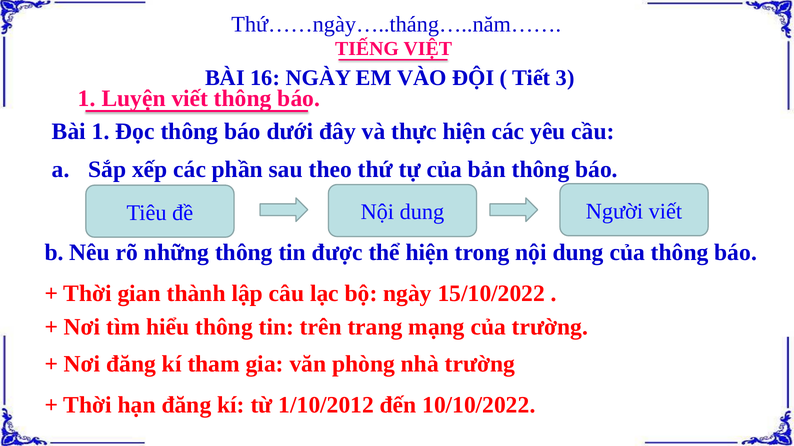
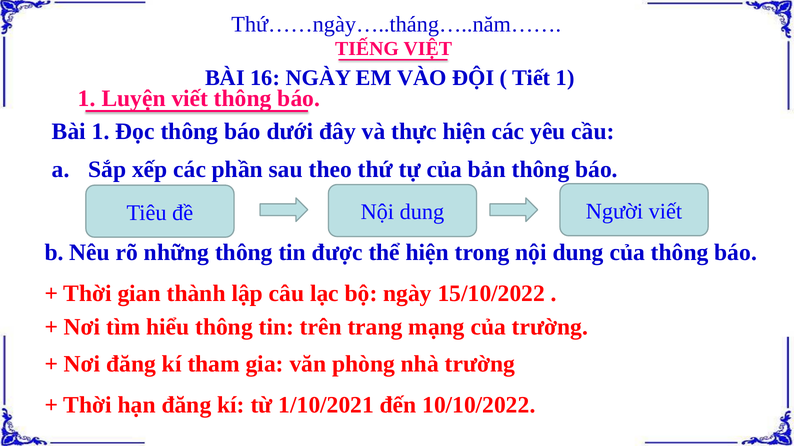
Tiết 3: 3 -> 1 (565, 78)
1/10/2012: 1/10/2012 -> 1/10/2021 (326, 405)
